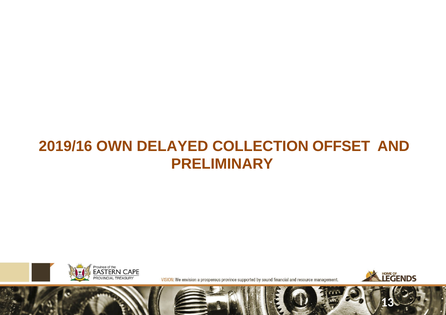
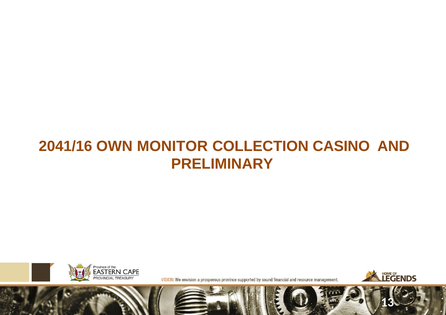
2019/16: 2019/16 -> 2041/16 (65, 146)
DELAYED: DELAYED -> MONITOR (172, 146)
OFFSET: OFFSET -> CASINO (341, 146)
